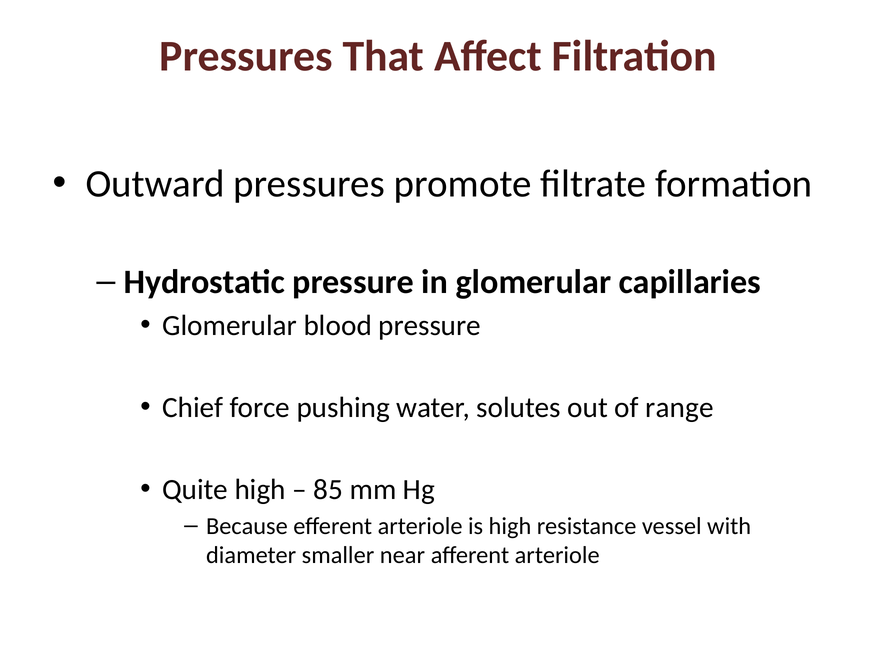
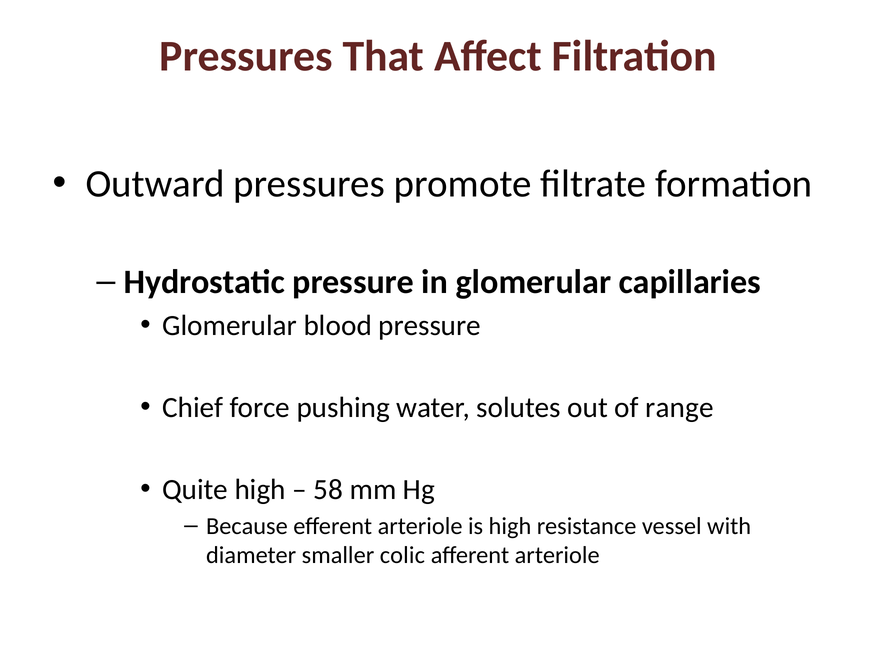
85: 85 -> 58 (328, 489)
near: near -> colic (402, 555)
